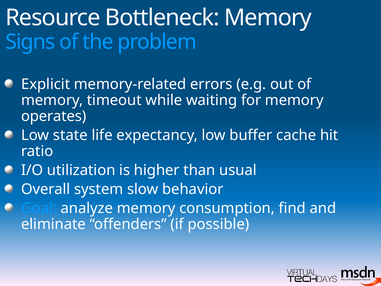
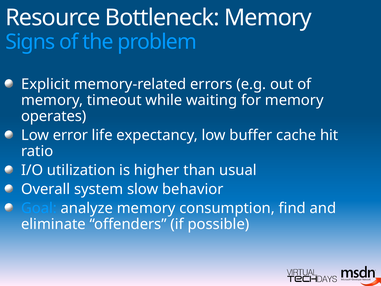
state: state -> error (70, 135)
